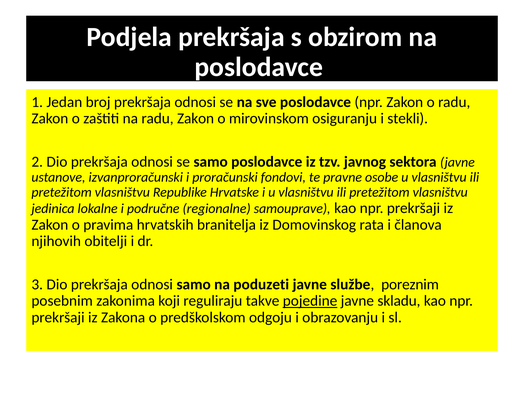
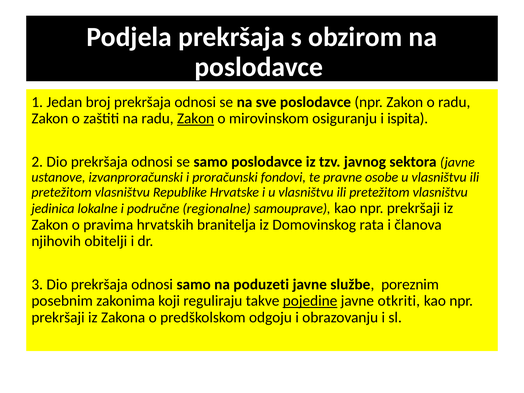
Zakon underline: none -> present (196, 119)
stekli: stekli -> ispita (408, 119)
skladu: skladu -> otkriti (399, 301)
